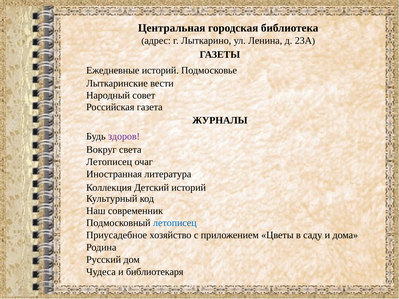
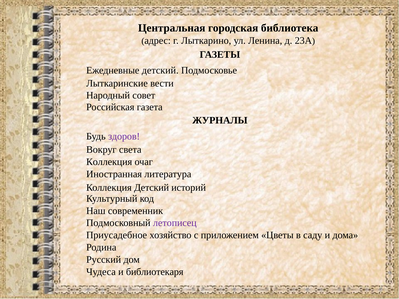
Ежедневные историй: историй -> детский (160, 70)
Летописец: Летописец -> Коллекция (109, 162)
летописец colour: blue -> purple (175, 223)
